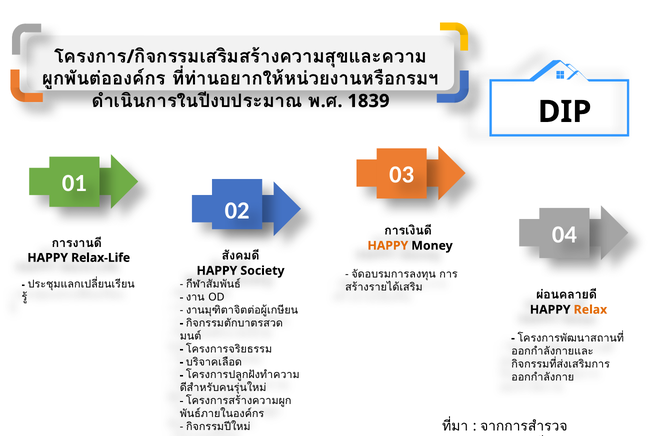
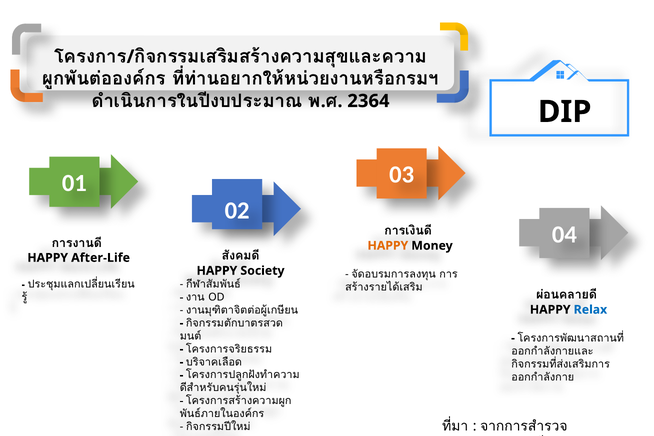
1839: 1839 -> 2364 (368, 101)
Relax-Life: Relax-Life -> After-Life (101, 258)
Relax colour: orange -> blue (590, 310)
